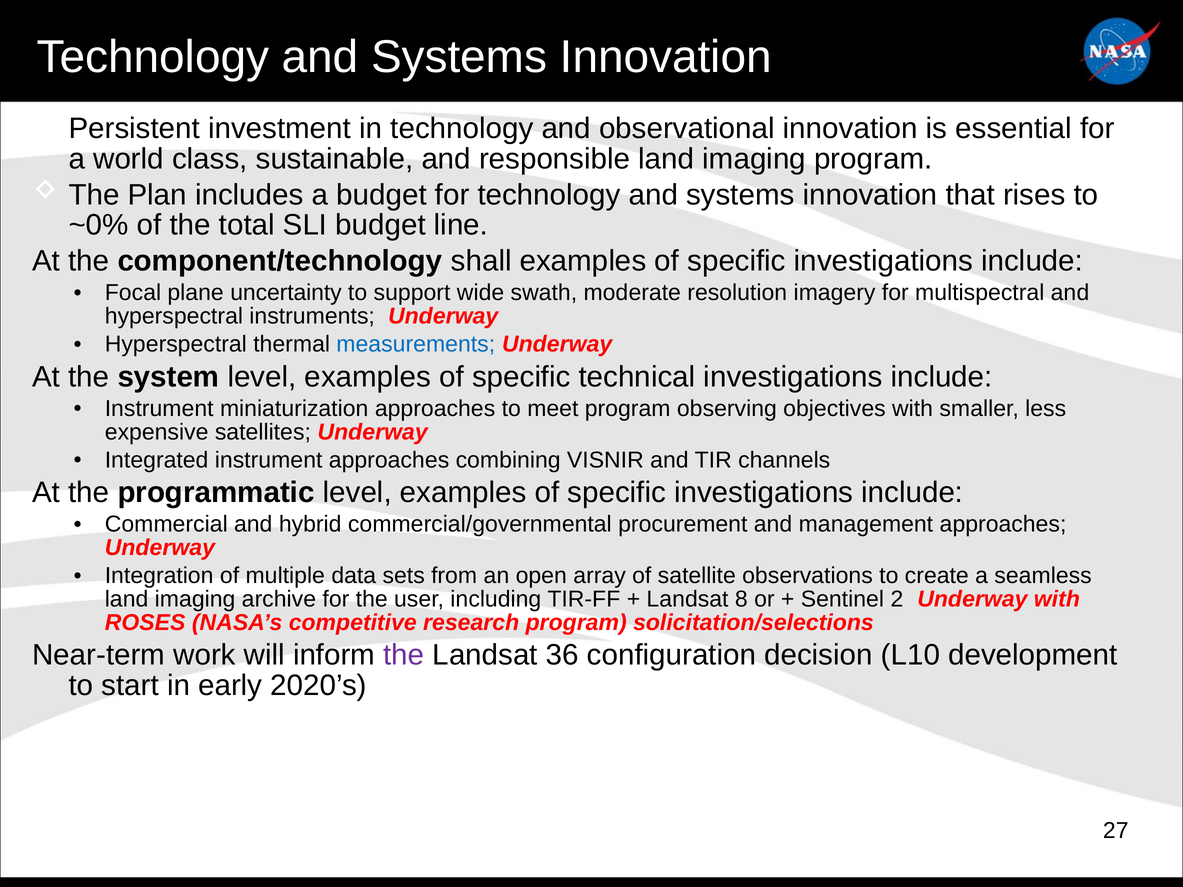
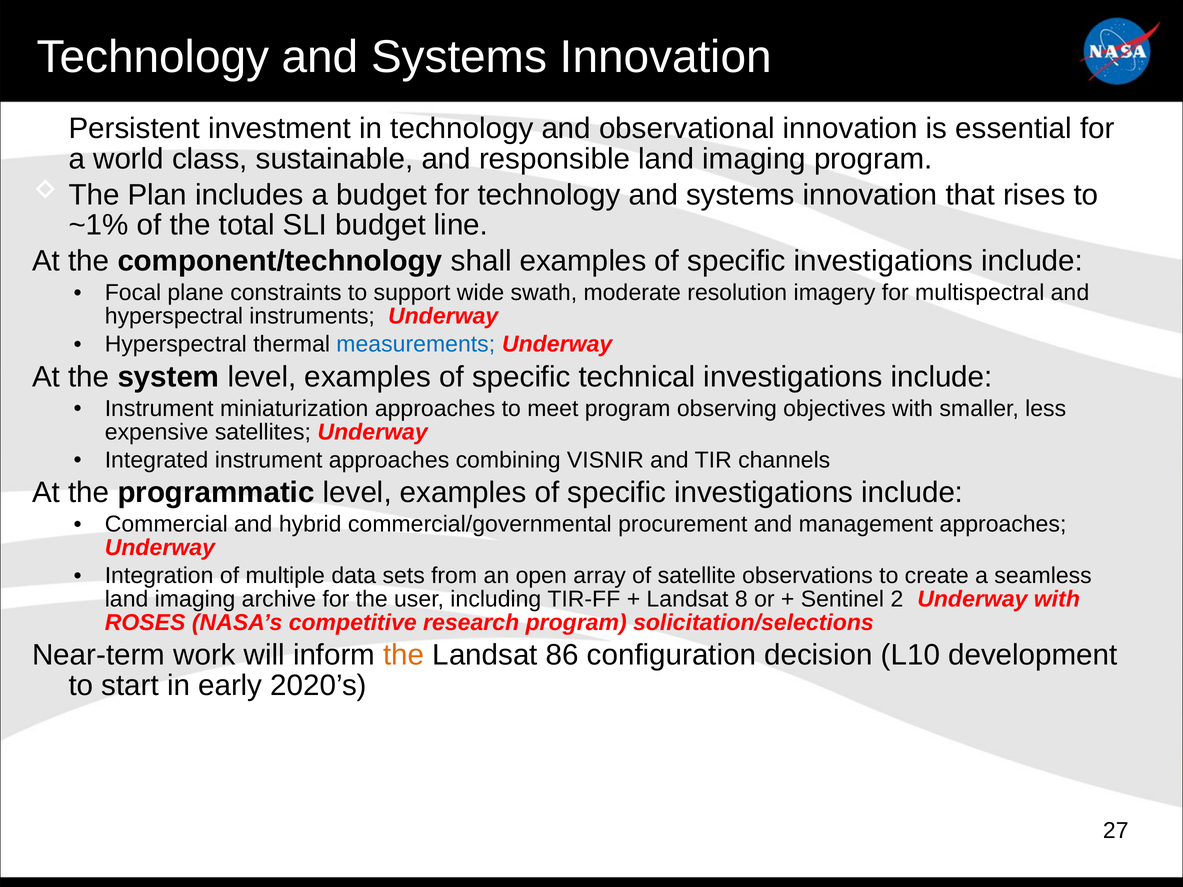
~0%: ~0% -> ~1% (99, 225)
uncertainty: uncertainty -> constraints (286, 293)
the colour: purple -> orange (404, 655)
36: 36 -> 86 (562, 655)
